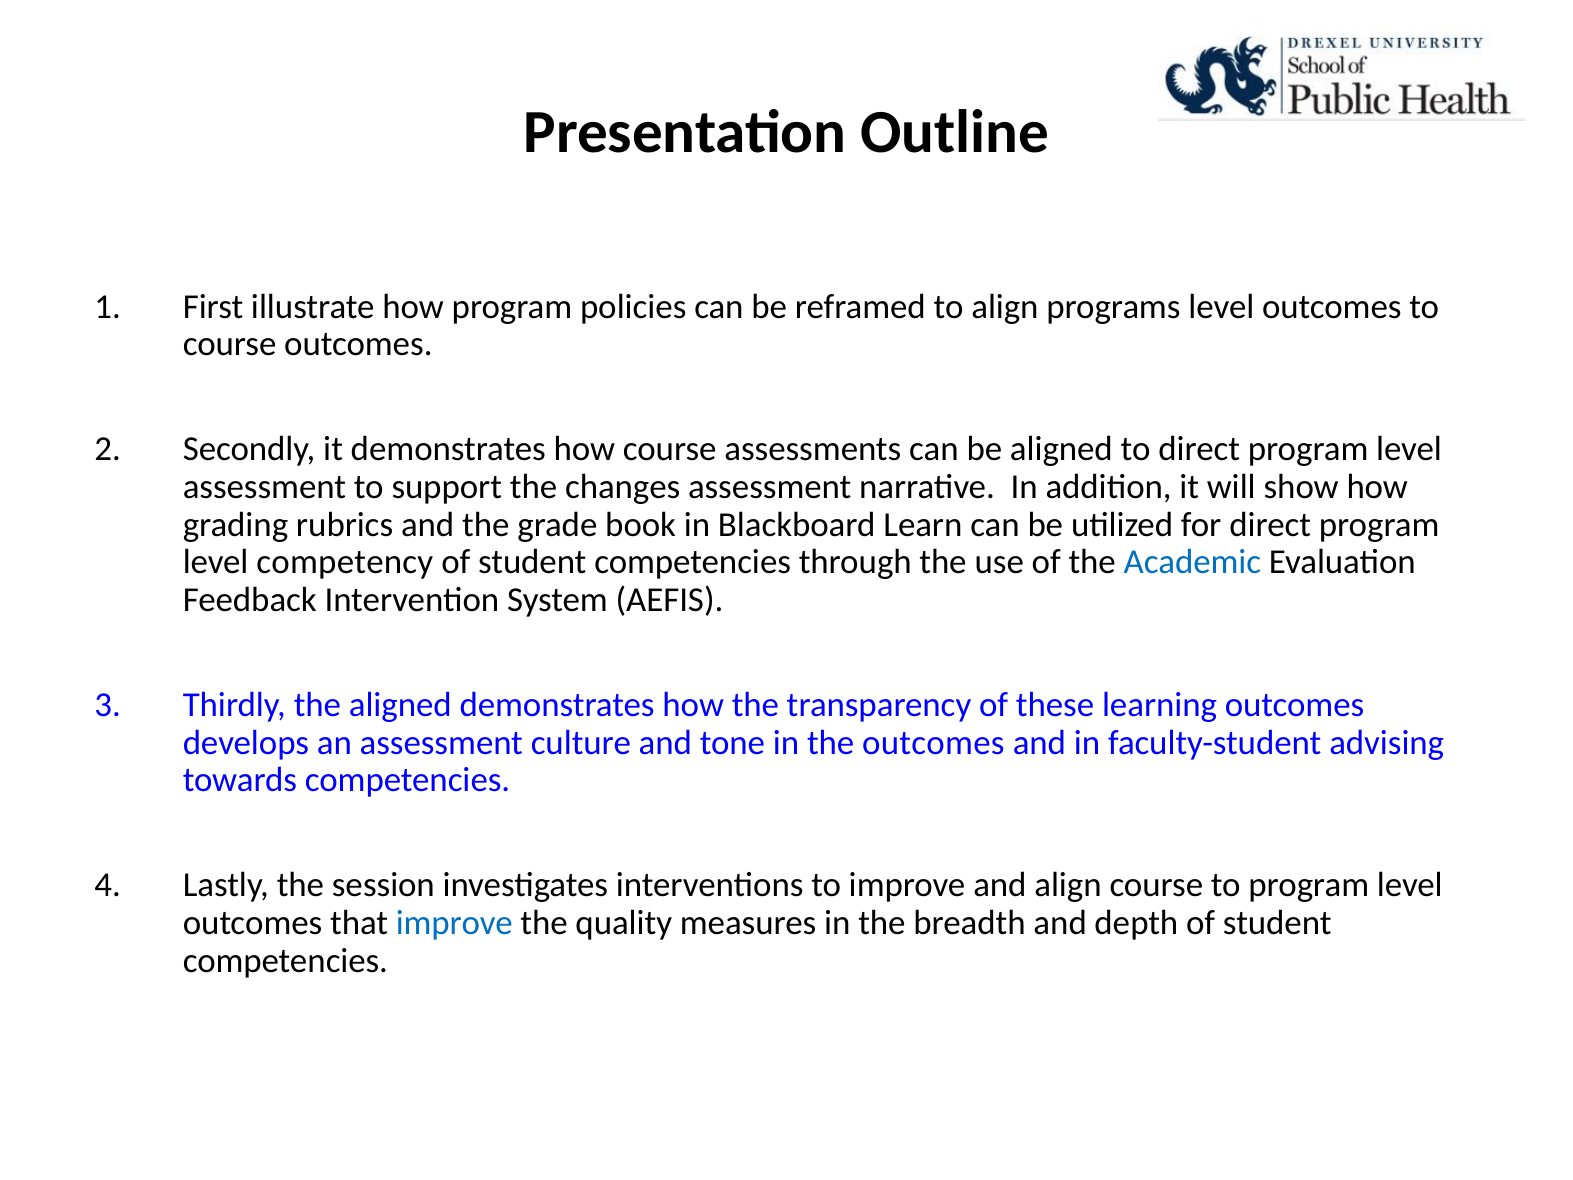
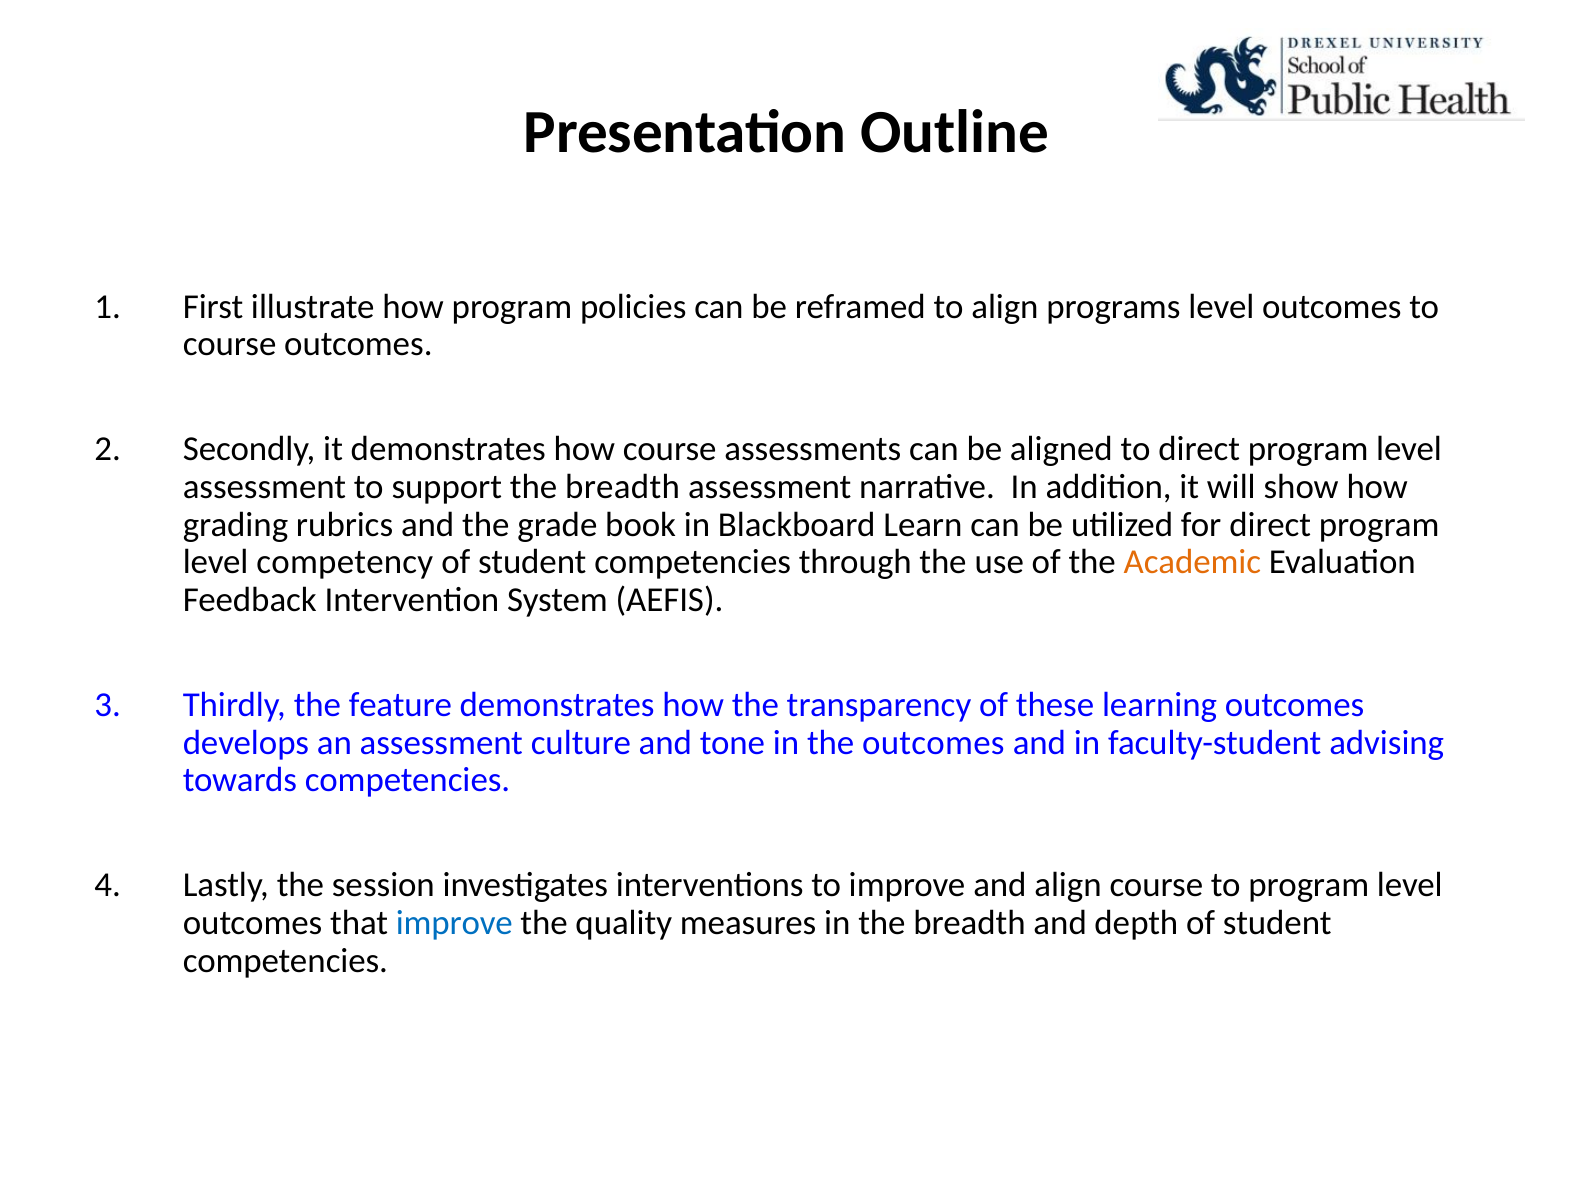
support the changes: changes -> breadth (622, 487)
Academic colour: blue -> orange (1192, 562)
the aligned: aligned -> feature (400, 705)
